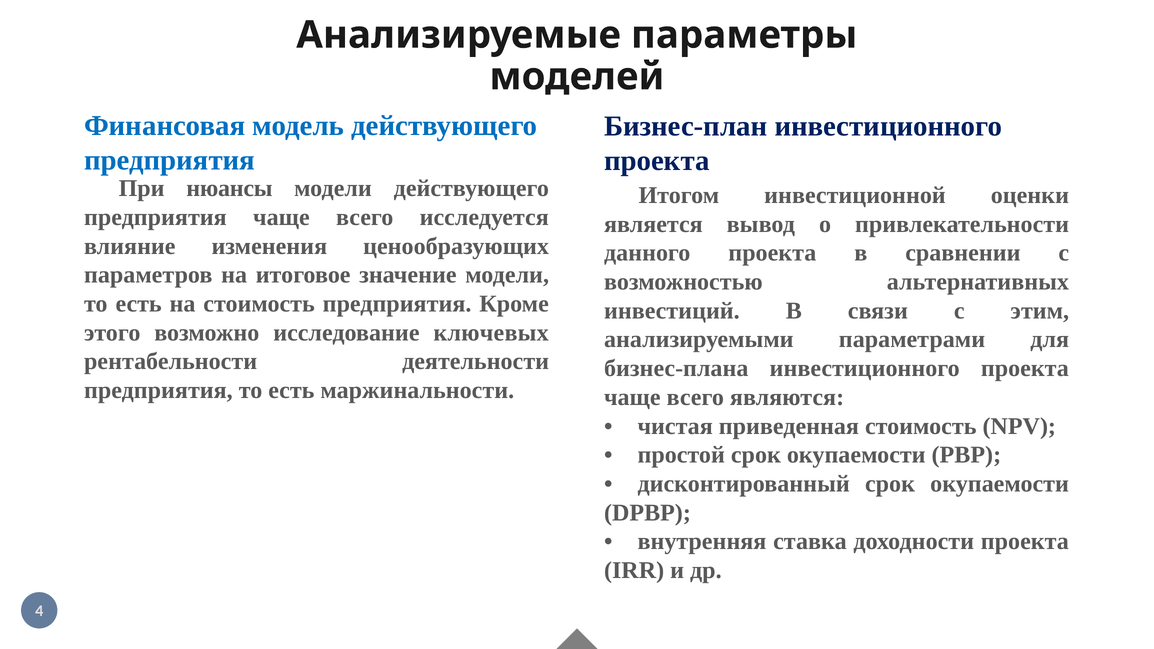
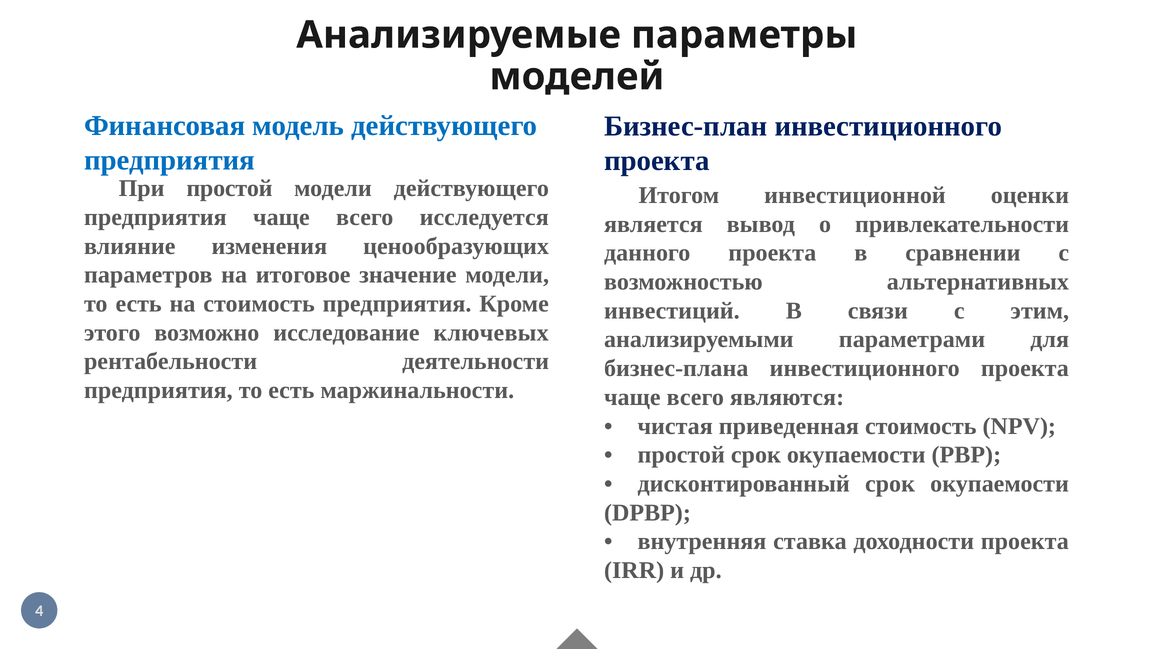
При нюансы: нюансы -> простой (229, 188)
